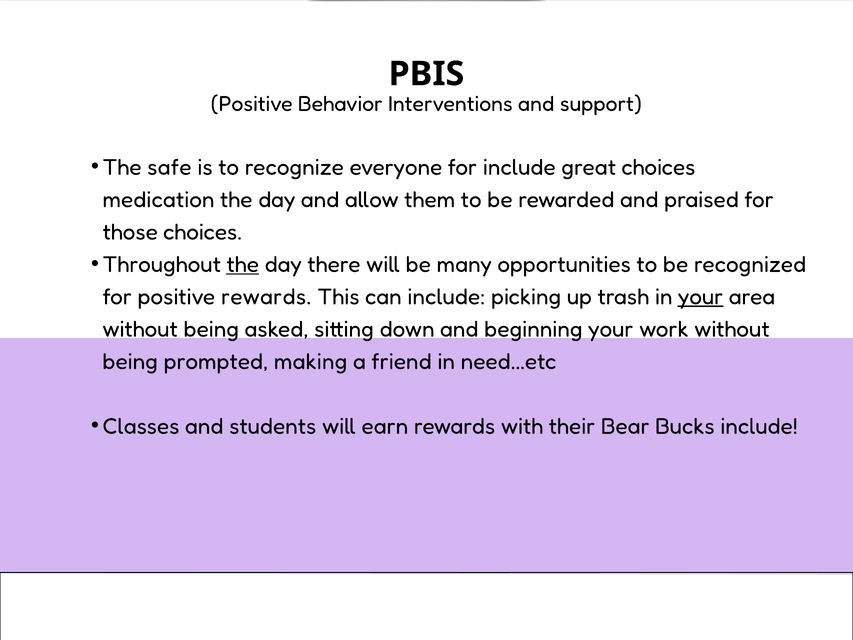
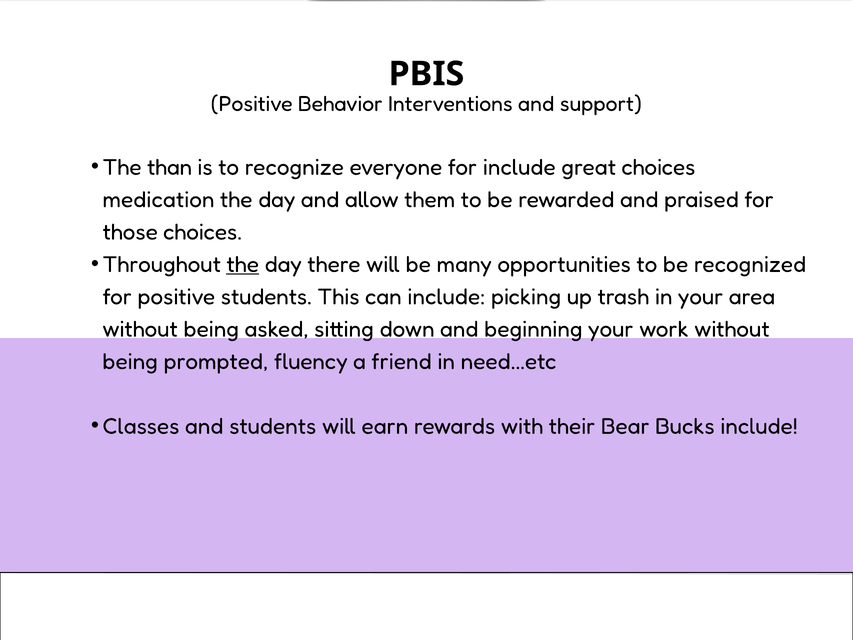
safe: safe -> than (169, 167)
positive rewards: rewards -> students (266, 297)
your underline: present -> none (700, 297)
making: making -> fluency (311, 361)
